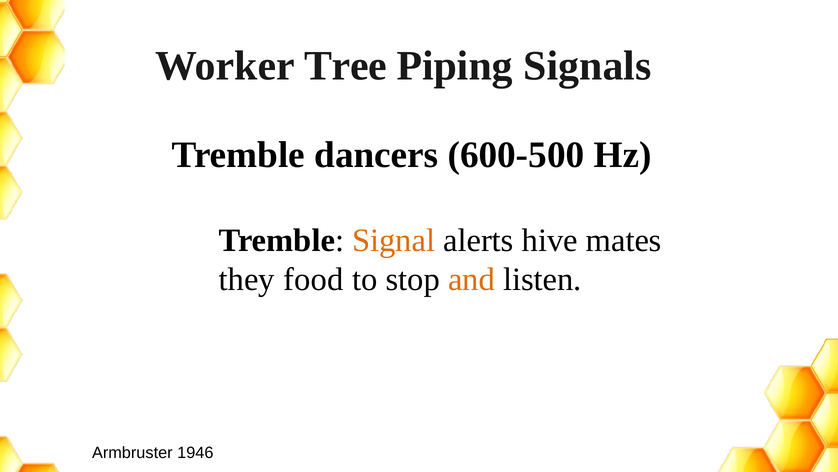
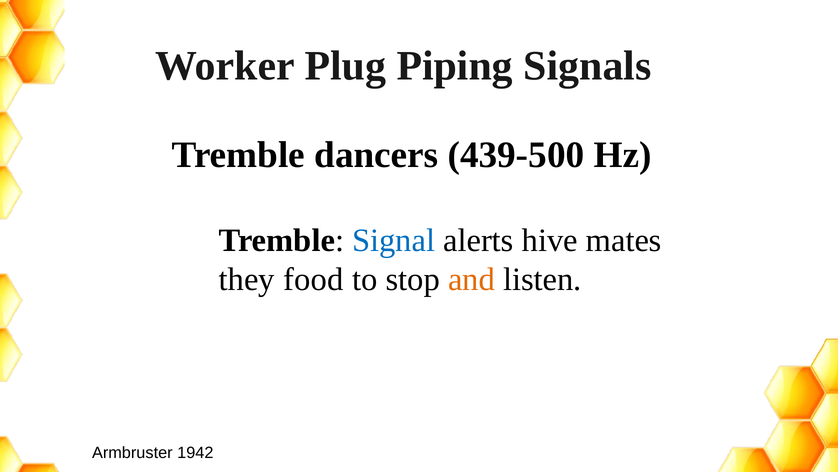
Tree: Tree -> Plug (345, 66)
600-500: 600-500 -> 439-500 (516, 155)
Signal colour: orange -> blue (394, 240)
1946: 1946 -> 1942 (195, 452)
